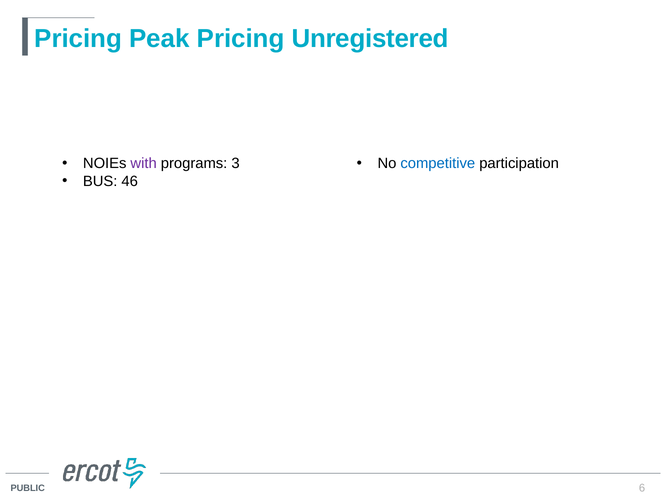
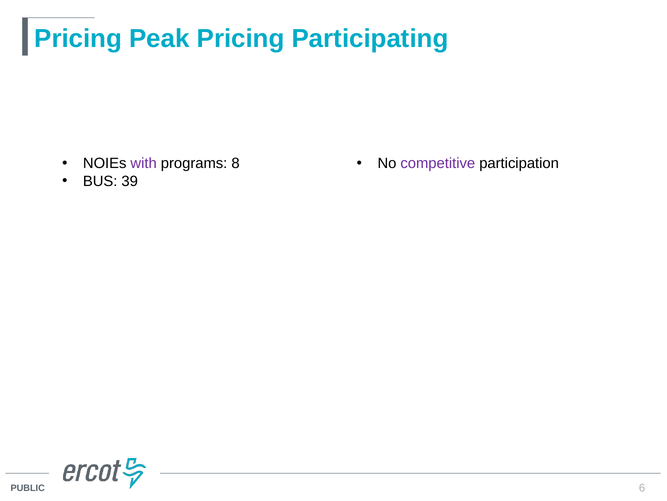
Unregistered: Unregistered -> Participating (370, 38)
3: 3 -> 8 (236, 163)
competitive colour: blue -> purple (438, 163)
46: 46 -> 39 (130, 181)
